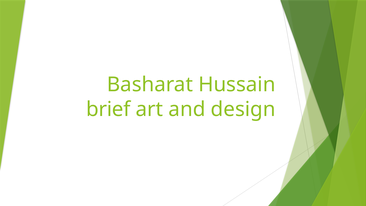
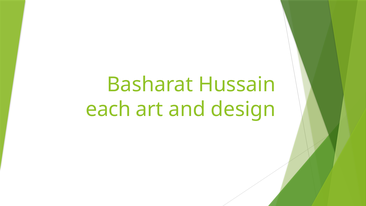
brief: brief -> each (108, 109)
